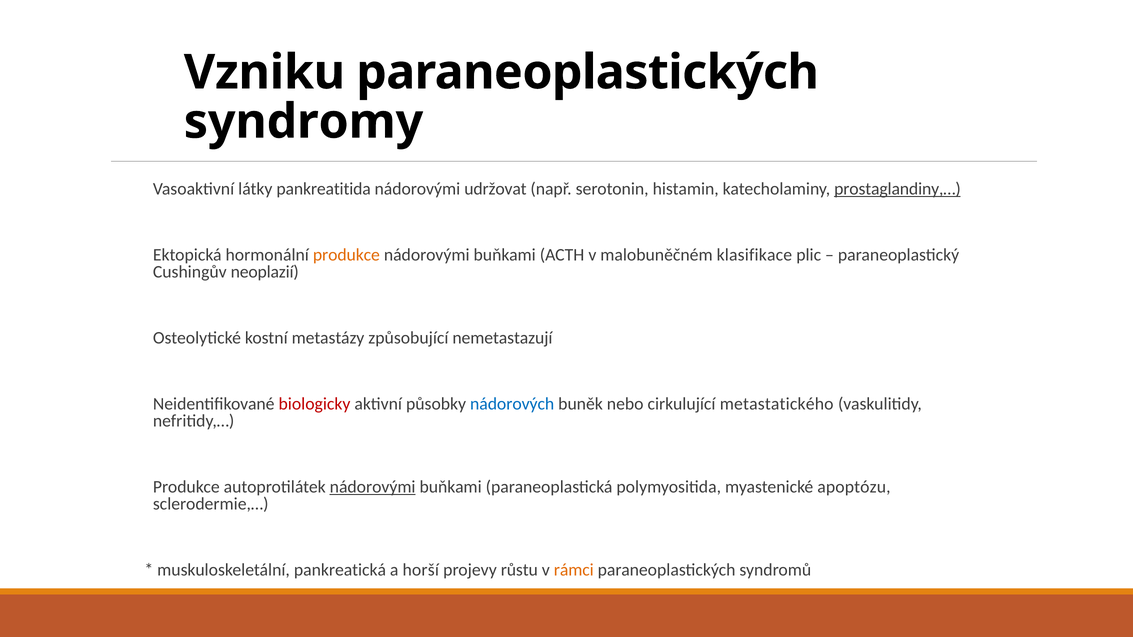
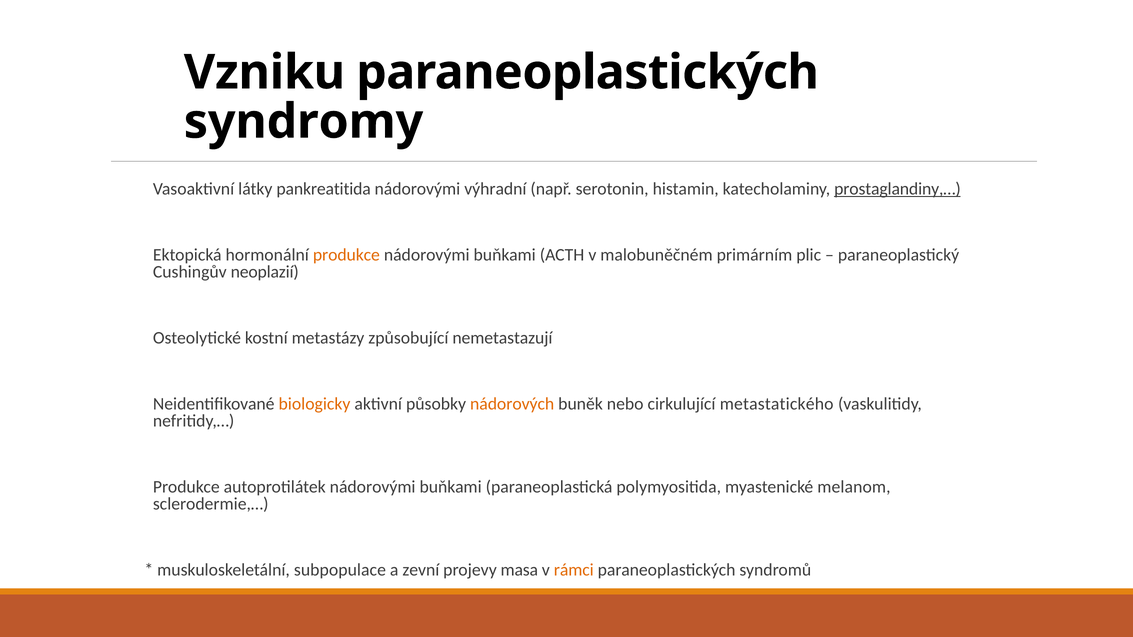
udržovat: udržovat -> výhradní (495, 189)
klasifikace: klasifikace -> primárním (754, 255)
biologicky colour: red -> orange (315, 404)
nádorových colour: blue -> orange (512, 404)
nádorovými underline: present -> none (373, 487)
apoptózu: apoptózu -> melanom (854, 487)
pankreatická: pankreatická -> subpopulace (340, 570)
horší: horší -> zevní (421, 570)
růstu: růstu -> masa (519, 570)
